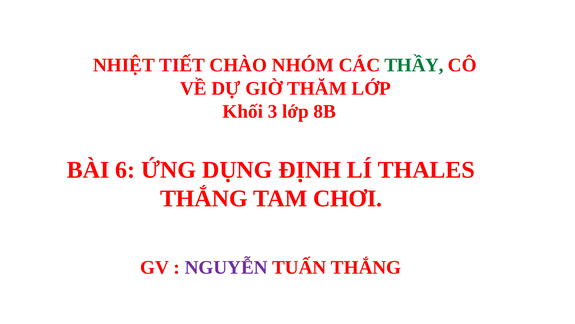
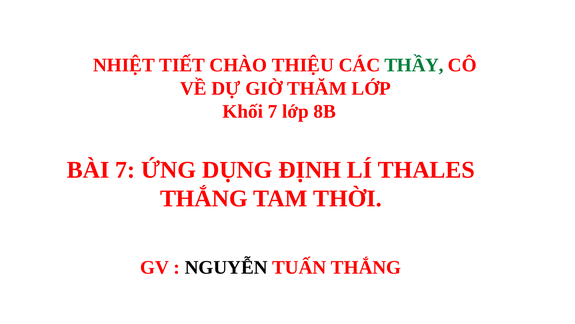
NHÓM: NHÓM -> THIỆU (303, 65)
Khối 3: 3 -> 7 (273, 111)
BÀI 6: 6 -> 7 (125, 170)
CHƠI: CHƠI -> THỜI (348, 198)
NGUYỄN colour: purple -> black (226, 267)
